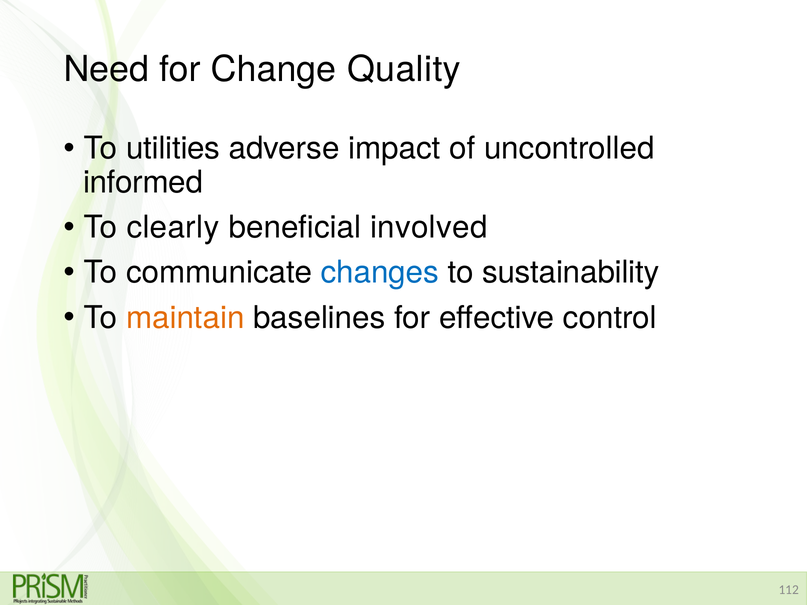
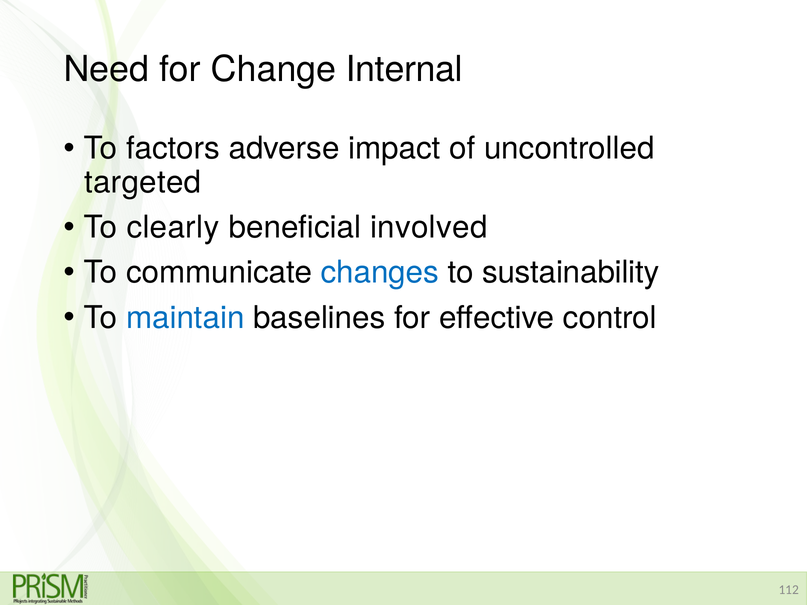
Quality: Quality -> Internal (404, 70)
utilities: utilities -> factors (173, 149)
informed: informed -> targeted (143, 182)
maintain colour: orange -> blue (185, 318)
